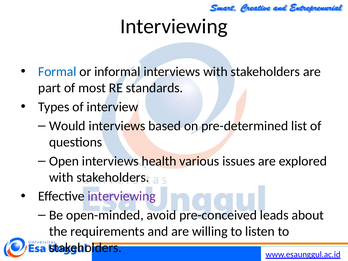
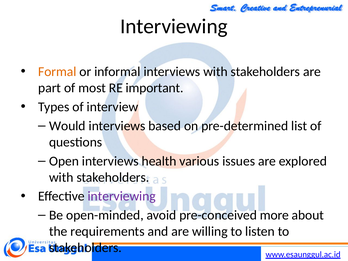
Formal colour: blue -> orange (57, 72)
standards: standards -> important (155, 88)
leads: leads -> more (274, 215)
